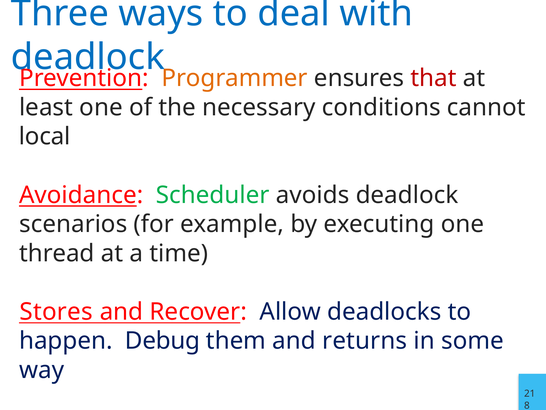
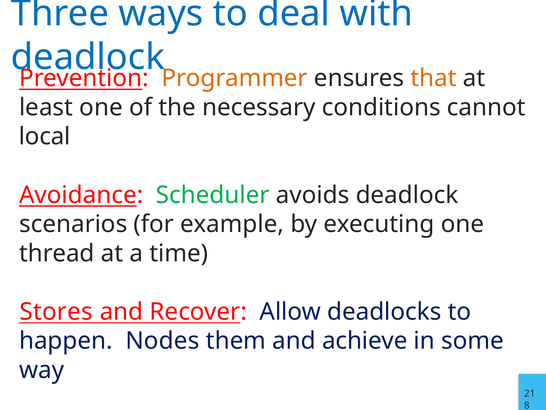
that colour: red -> orange (433, 78)
Debug: Debug -> Nodes (162, 341)
returns: returns -> achieve (365, 341)
